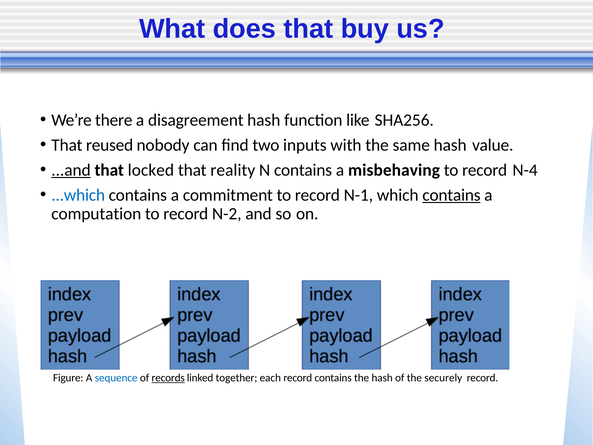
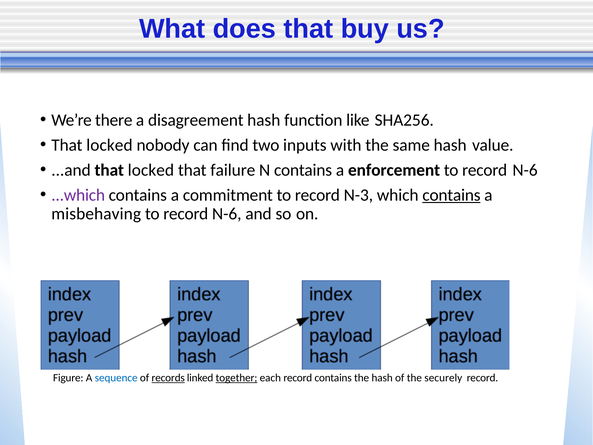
reused: reused -> locked (109, 145)
...and underline: present -> none (71, 170)
reality: reality -> failure (233, 170)
misbehaving: misbehaving -> enforcement (394, 170)
N-4: N-4 -> N-6 (525, 170)
...which colour: blue -> purple (78, 195)
N-1: N-1 -> N-3 (358, 195)
computation: computation -> misbehaving (96, 214)
N-2: N-2 -> N-6 (227, 214)
together underline: none -> present (236, 378)
